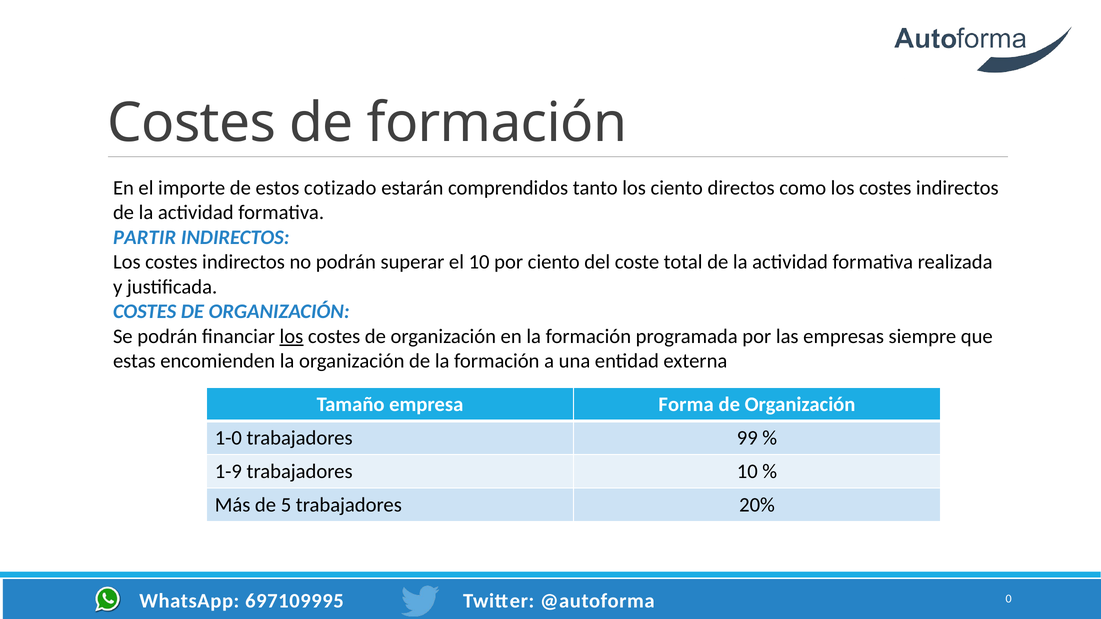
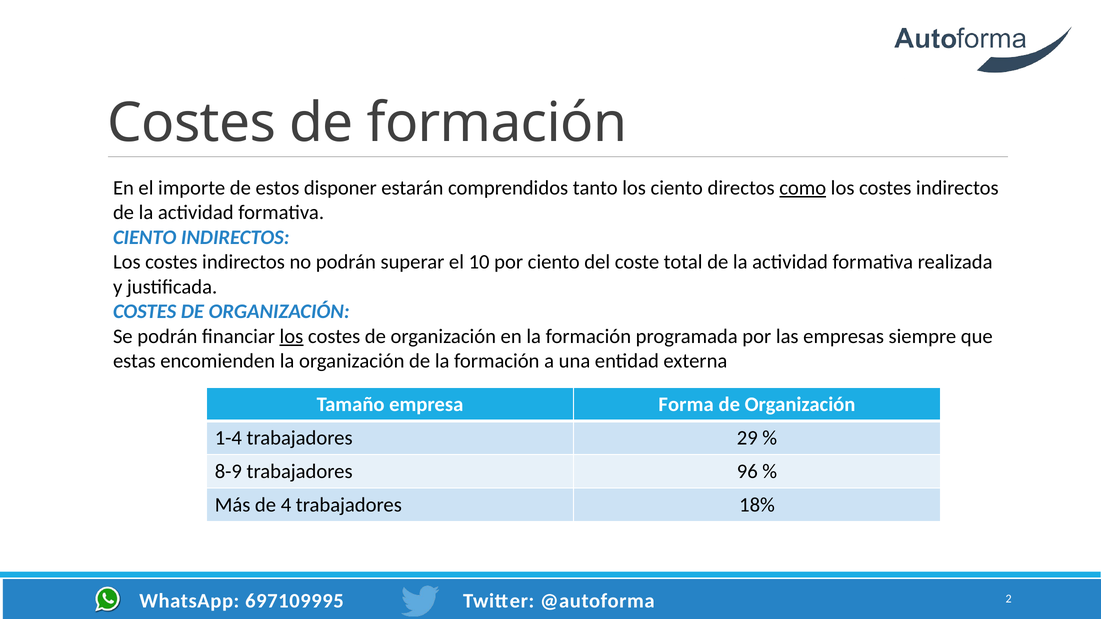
cotizado: cotizado -> disponer (340, 188)
como underline: none -> present (803, 188)
PARTIR: PARTIR -> CIENTO (145, 237)
1-0: 1-0 -> 1-4 (228, 438)
99: 99 -> 29 (747, 438)
1-9: 1-9 -> 8-9 (228, 472)
trabajadores 10: 10 -> 96 (747, 472)
5: 5 -> 4 (286, 505)
20%: 20% -> 18% (757, 505)
0: 0 -> 2 (1009, 599)
